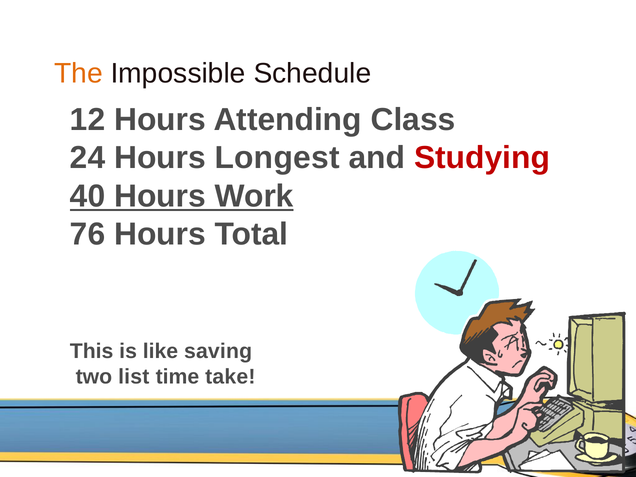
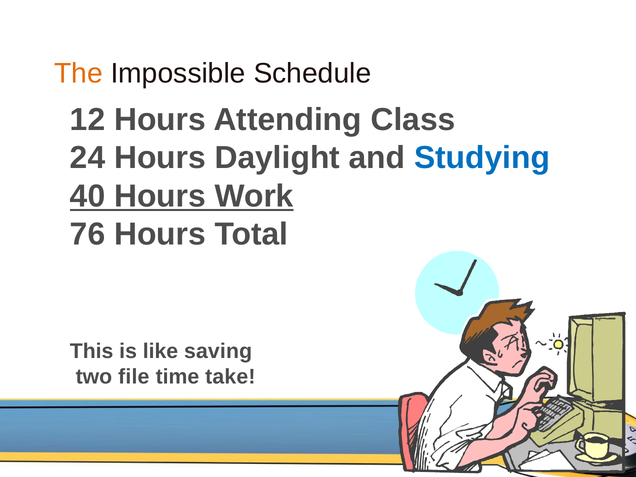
Longest: Longest -> Daylight (277, 158)
Studying colour: red -> blue (482, 158)
list: list -> file (134, 377)
